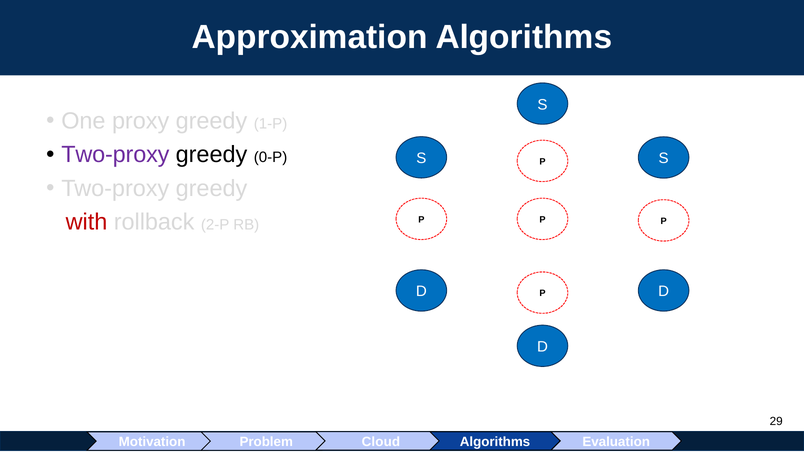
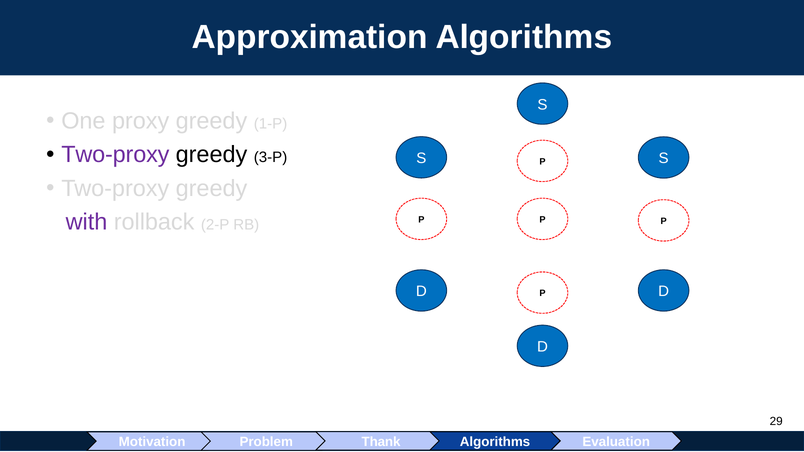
0-P: 0-P -> 3-P (271, 158)
with colour: red -> purple (87, 222)
Cloud: Cloud -> Thank (381, 442)
